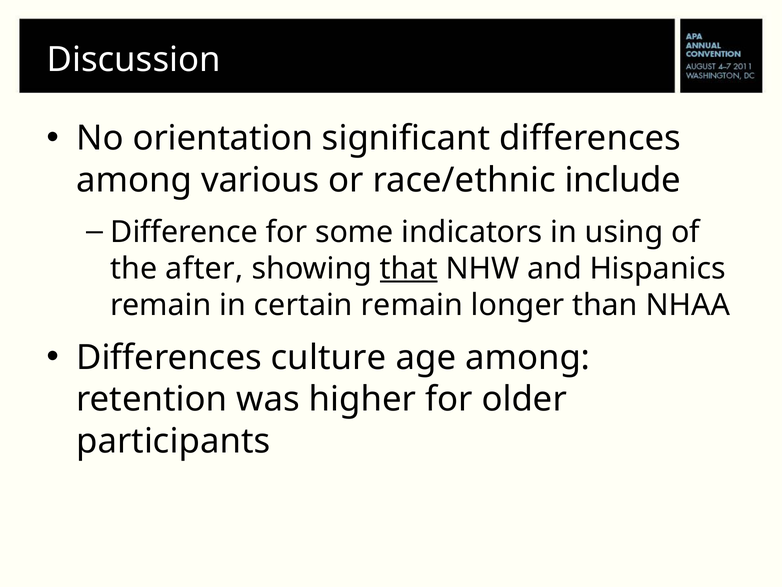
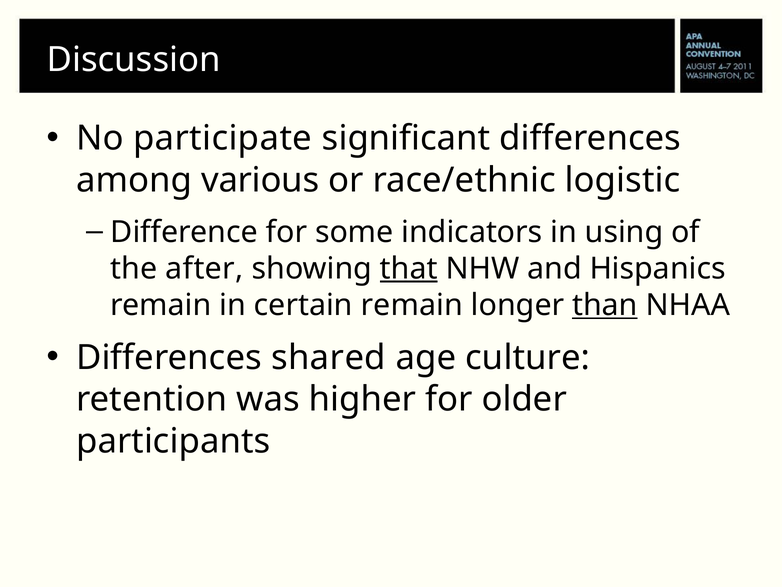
orientation: orientation -> participate (223, 138)
include: include -> logistic (623, 180)
than underline: none -> present (605, 305)
culture: culture -> shared (328, 357)
age among: among -> culture (528, 357)
